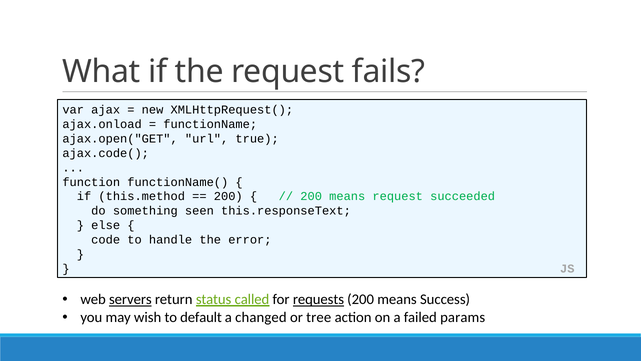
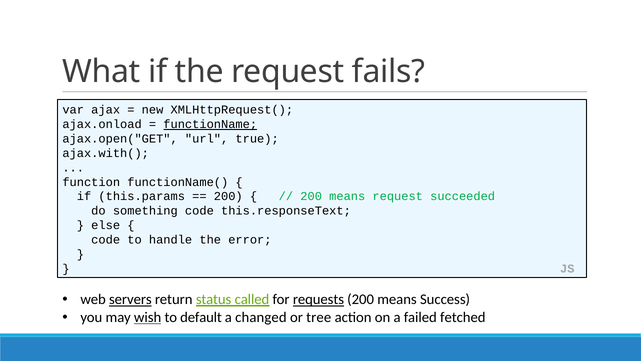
functionName underline: none -> present (210, 124)
ajax.code(: ajax.code( -> ajax.with( (106, 153)
this.method: this.method -> this.params (142, 196)
something seen: seen -> code (199, 211)
wish underline: none -> present (148, 317)
params: params -> fetched (463, 317)
